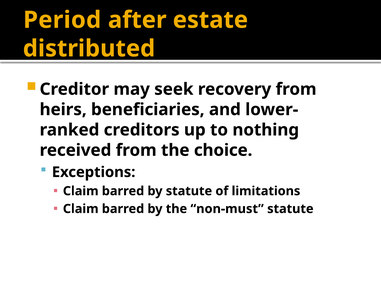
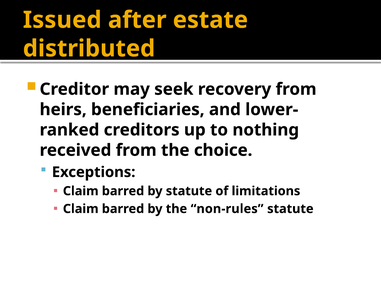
Period: Period -> Issued (62, 20)
non-must: non-must -> non-rules (227, 209)
